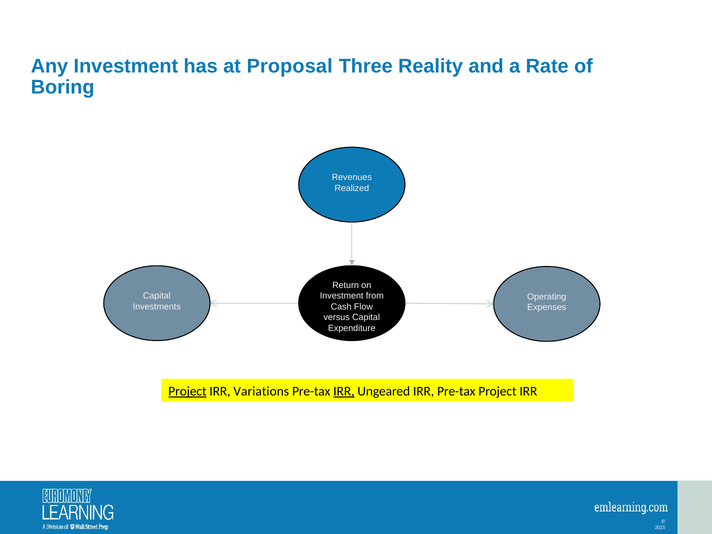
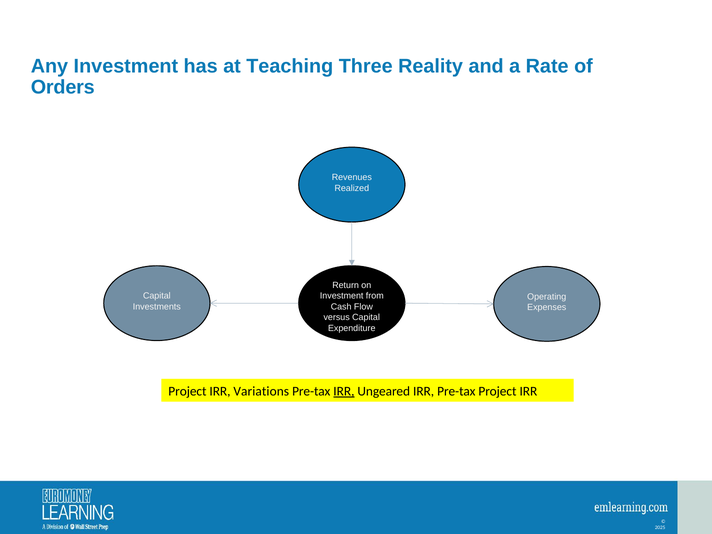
Proposal: Proposal -> Teaching (290, 66)
Boring: Boring -> Orders (63, 87)
Project underline: present -> none (187, 391)
